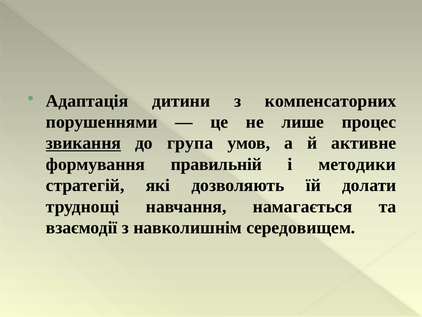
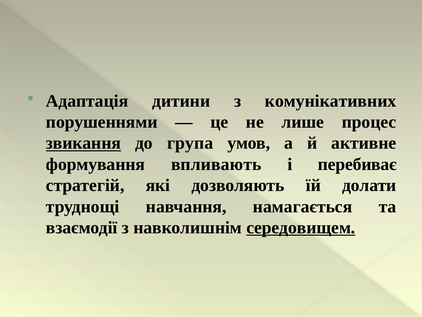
компенсаторних: компенсаторних -> комунікативних (331, 101)
правильній: правильній -> впливають (216, 164)
методики: методики -> перебиває (357, 164)
середовищем underline: none -> present (301, 227)
